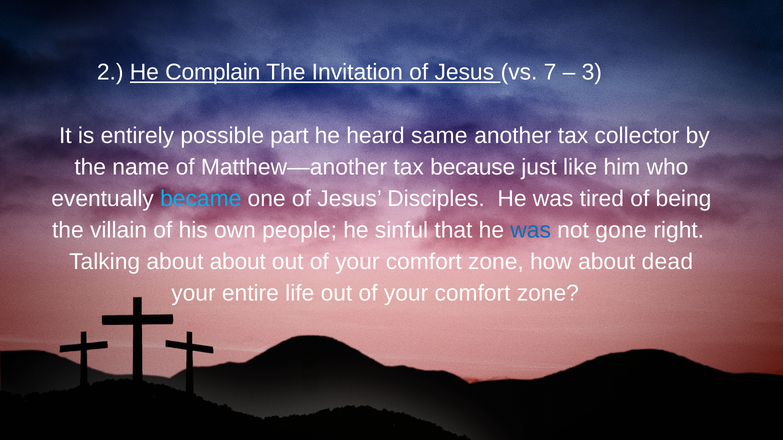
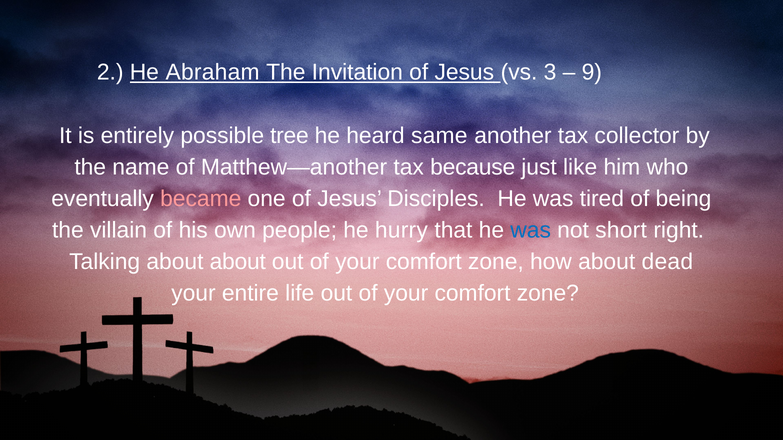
Complain: Complain -> Abraham (213, 72)
7: 7 -> 3 (550, 72)
3: 3 -> 9 (592, 72)
part: part -> tree (289, 136)
became colour: light blue -> pink (201, 199)
sinful: sinful -> hurry (401, 230)
gone: gone -> short (621, 230)
